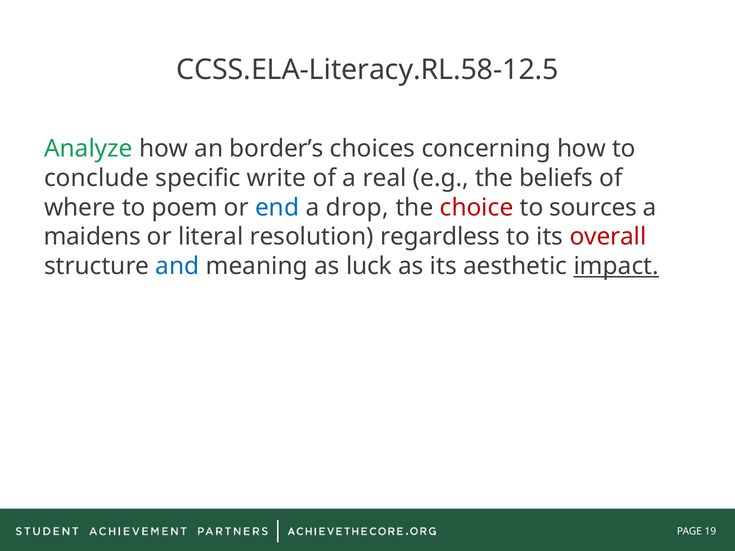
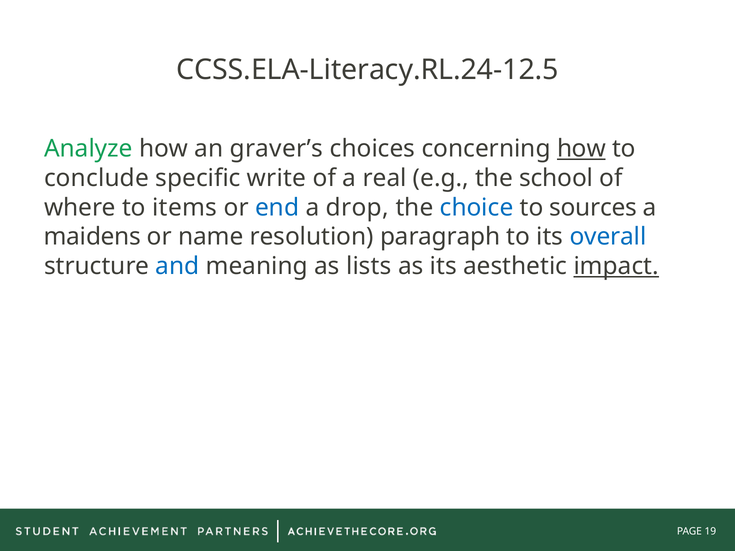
CCSS.ELA-Literacy.RL.58-12.5: CCSS.ELA-Literacy.RL.58-12.5 -> CCSS.ELA-Literacy.RL.24-12.5 (368, 70)
border’s: border’s -> graver’s (276, 149)
how underline: none -> present (581, 149)
beliefs: beliefs -> school (556, 178)
poem: poem -> items (185, 208)
choice colour: red -> blue (477, 208)
literal: literal -> name (211, 237)
regardless: regardless -> paragraph (440, 237)
overall colour: red -> blue (608, 237)
luck: luck -> lists (369, 266)
